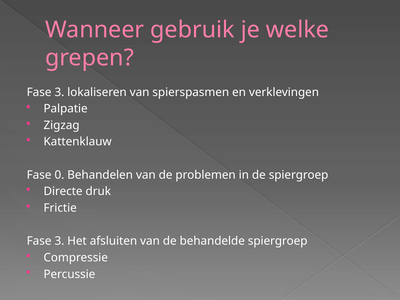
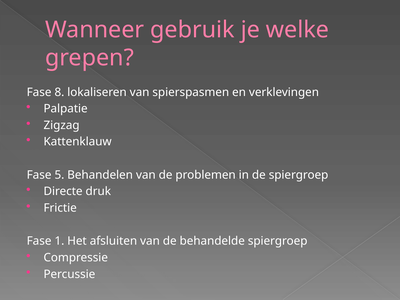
3: 3 -> 8 (59, 92)
0: 0 -> 5 (59, 175)
3: 3 -> 1 (59, 241)
